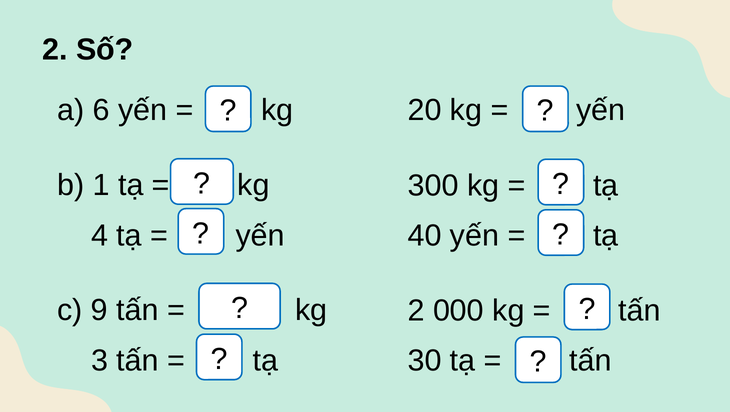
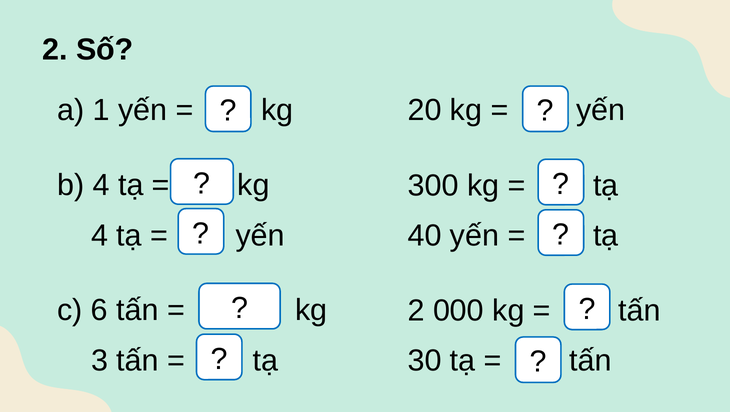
6: 6 -> 1 (101, 110)
b 1: 1 -> 4 (101, 185)
9: 9 -> 6 (99, 310)
